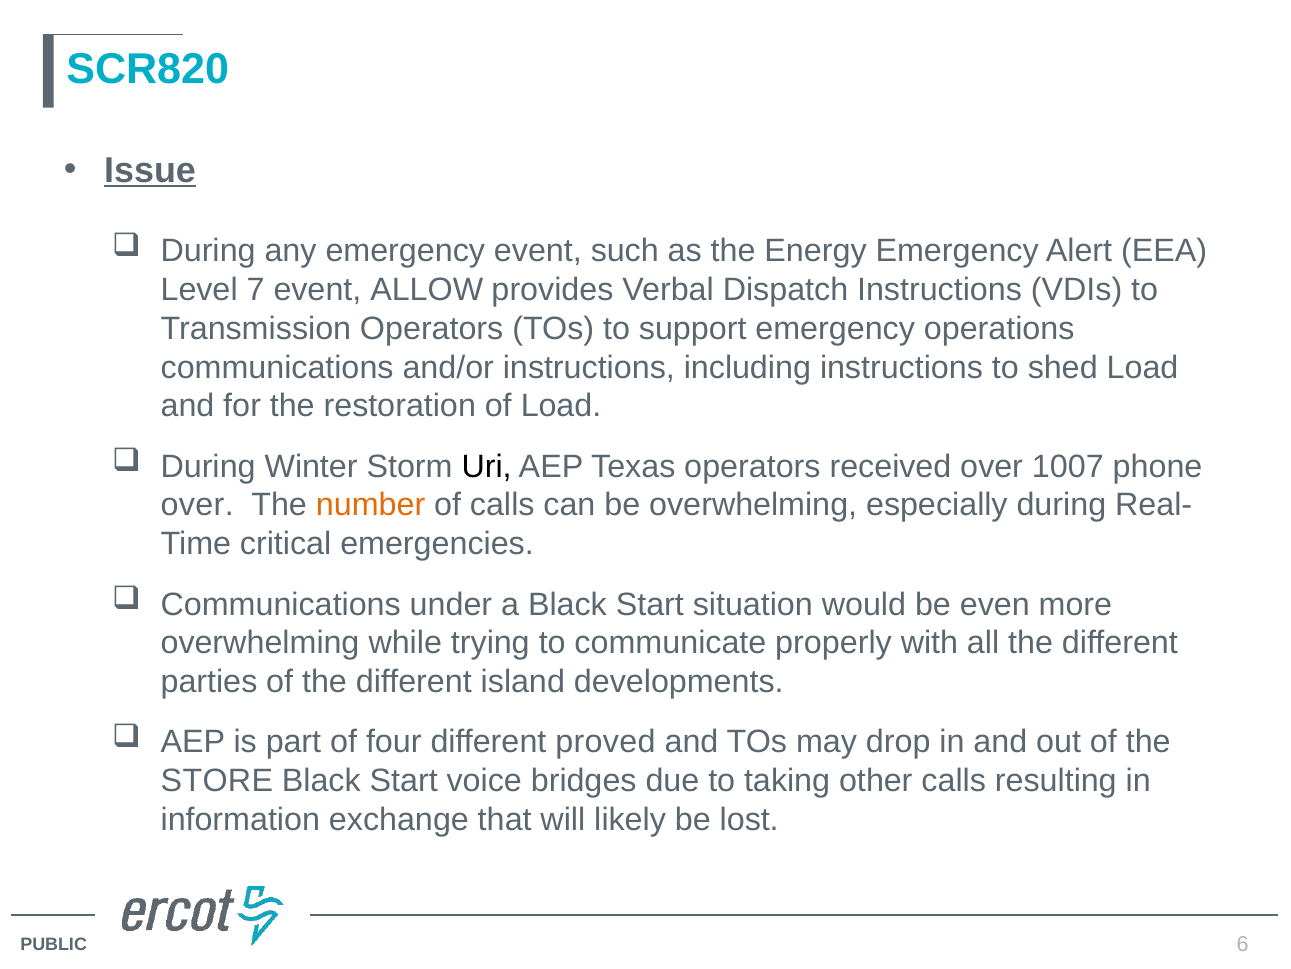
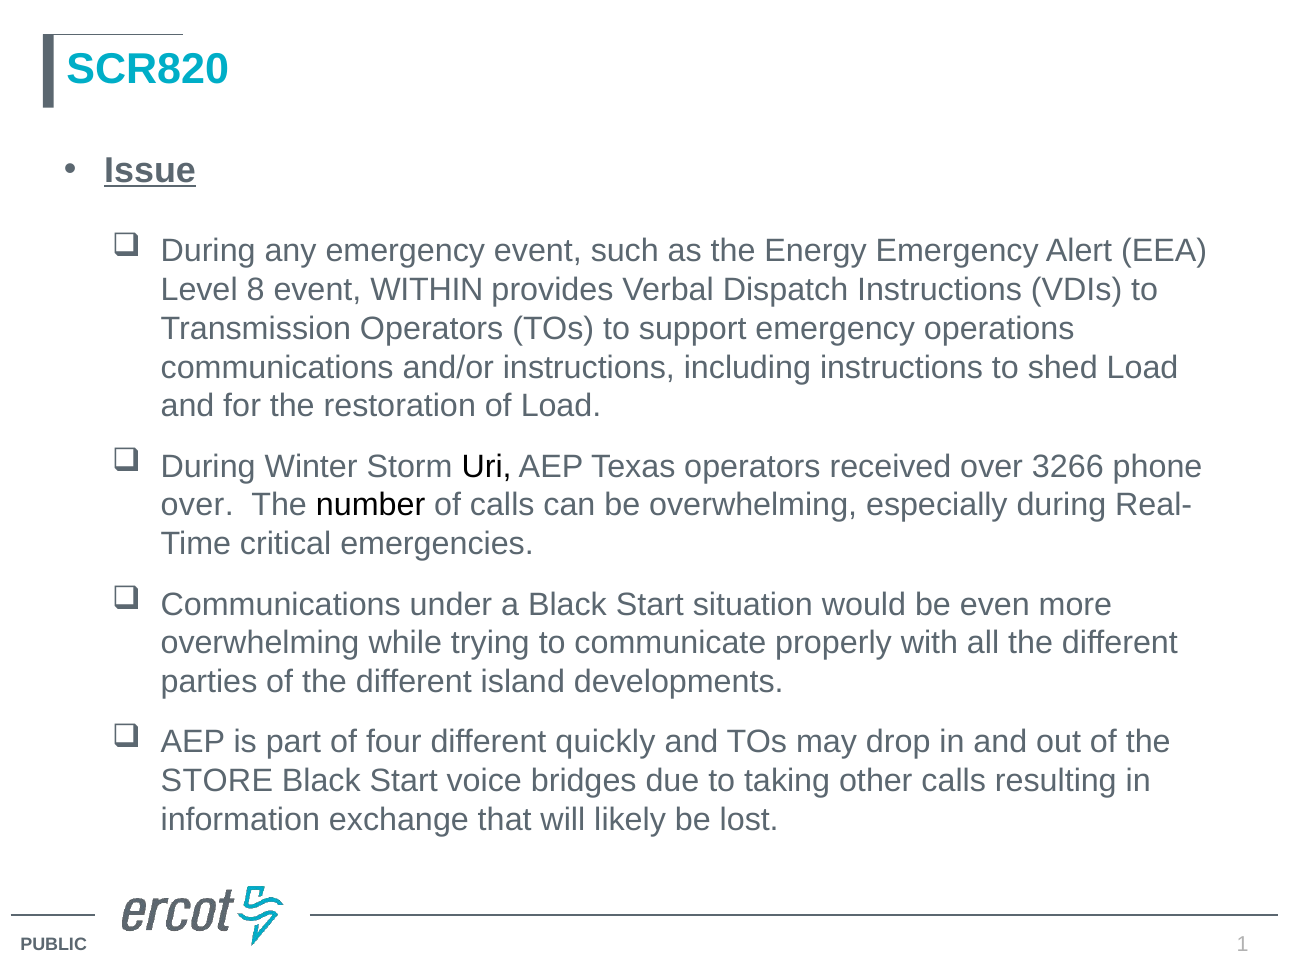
7: 7 -> 8 (256, 290)
ALLOW: ALLOW -> WITHIN (427, 290)
1007: 1007 -> 3266 (1068, 466)
number colour: orange -> black (371, 505)
proved: proved -> quickly (605, 742)
6: 6 -> 1 (1243, 943)
